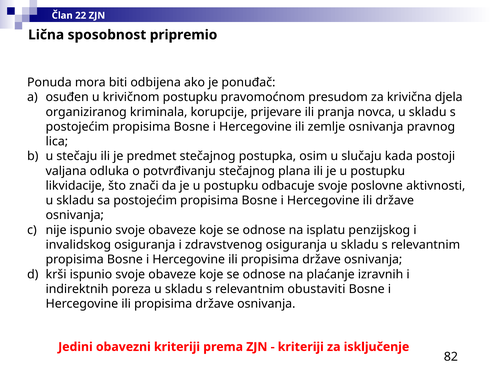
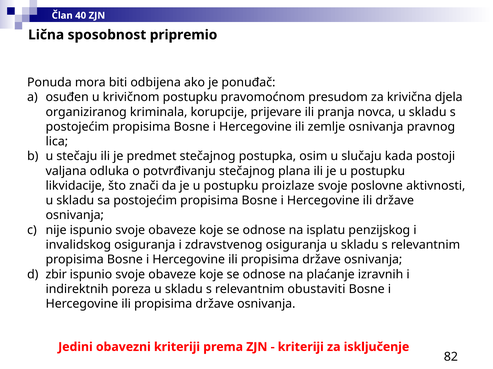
22: 22 -> 40 (81, 16)
odbacuje: odbacuje -> proizlaze (288, 186)
krši: krši -> zbir (56, 275)
